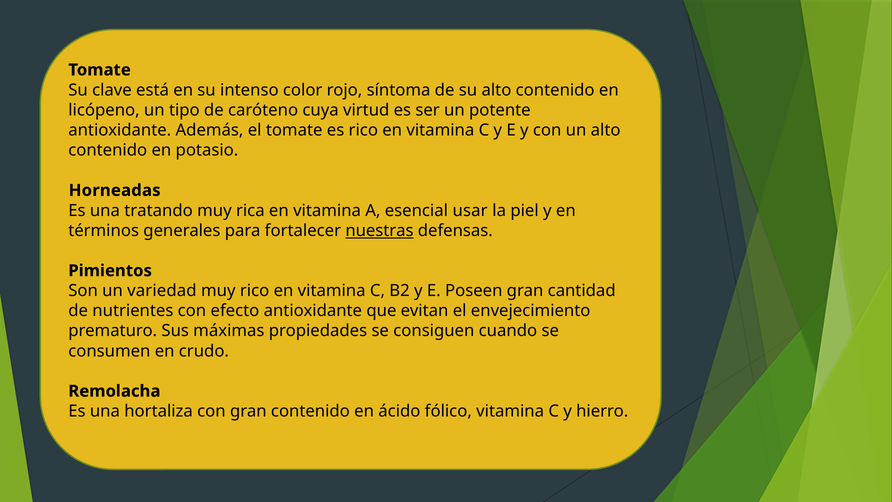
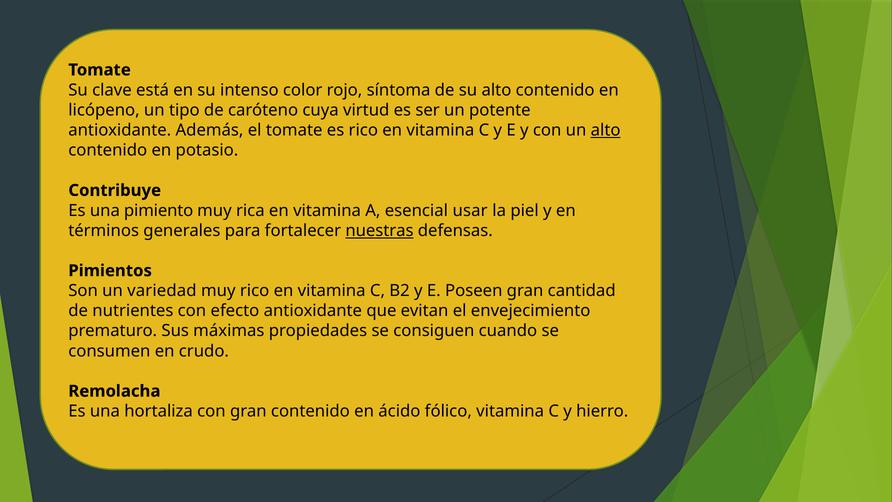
alto underline: none -> present (606, 130)
Horneadas: Horneadas -> Contribuye (115, 190)
tratando: tratando -> pimiento (159, 210)
